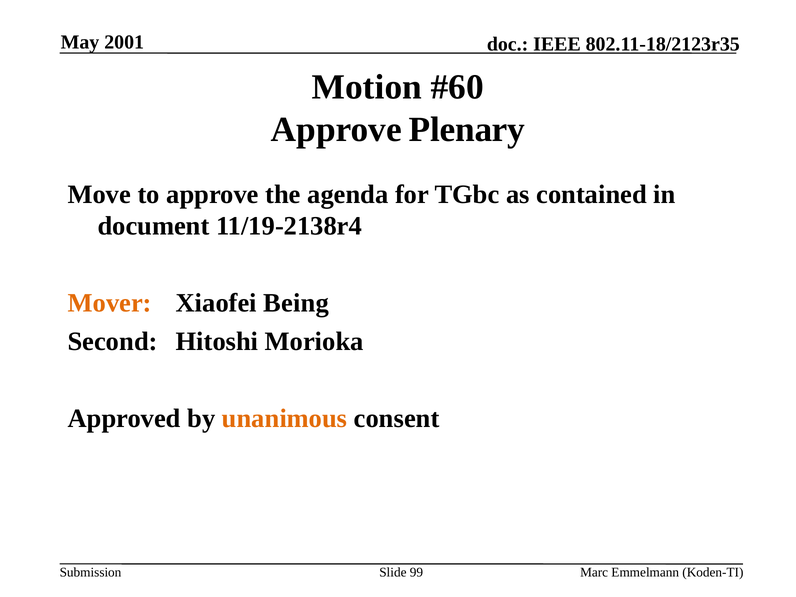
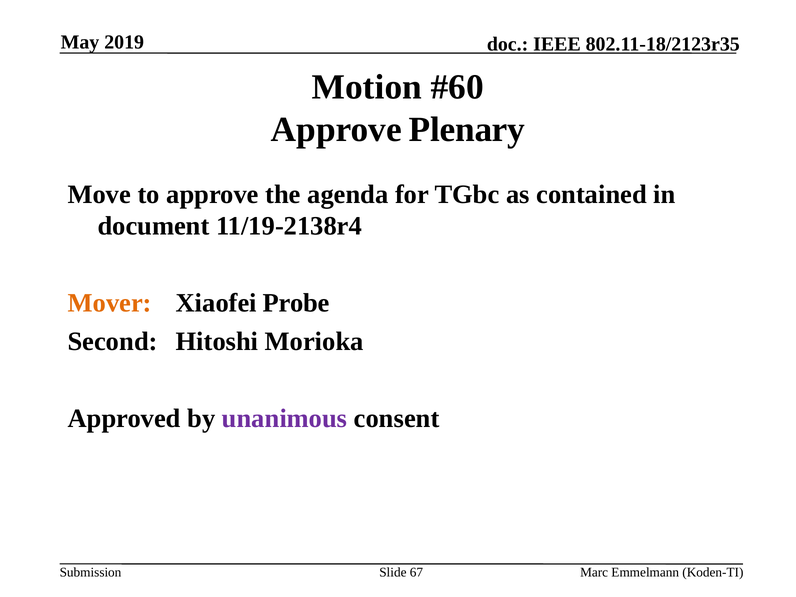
2001: 2001 -> 2019 (124, 42)
Being: Being -> Probe (296, 303)
unanimous colour: orange -> purple (285, 419)
99: 99 -> 67 (416, 573)
